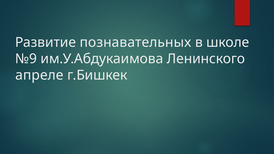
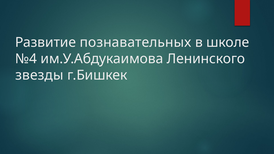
№9: №9 -> №4 (26, 59)
апреле: апреле -> звезды (39, 75)
